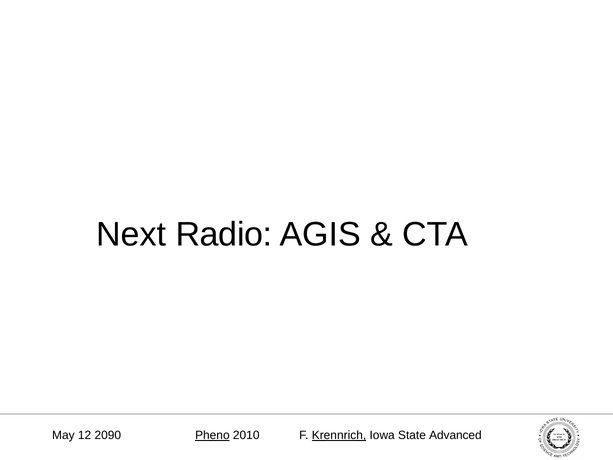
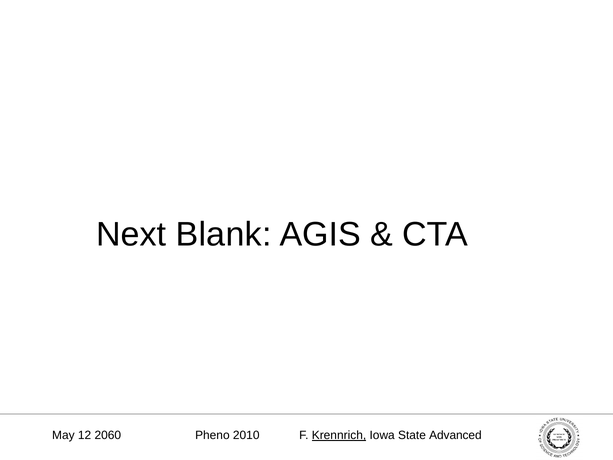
Radio: Radio -> Blank (224, 234)
2090: 2090 -> 2060 (108, 435)
Pheno underline: present -> none (212, 435)
